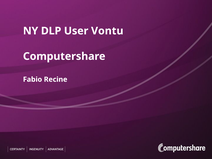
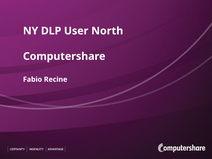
Vontu: Vontu -> North (107, 31)
